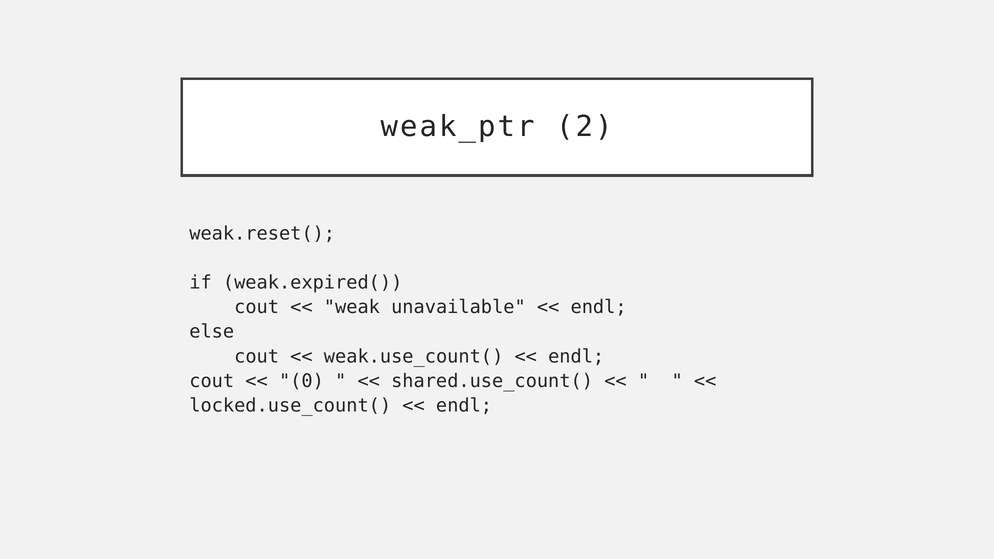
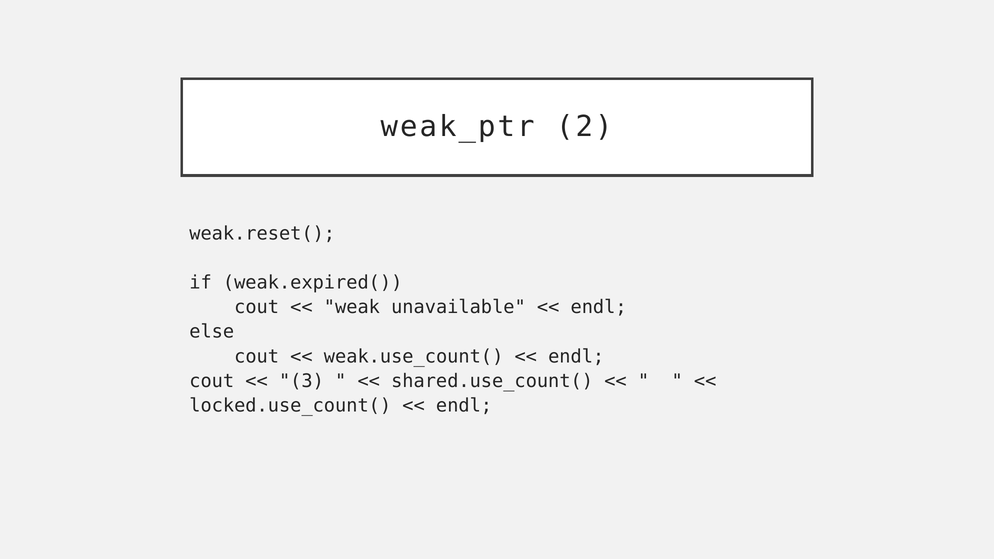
0: 0 -> 3 (301, 381)
